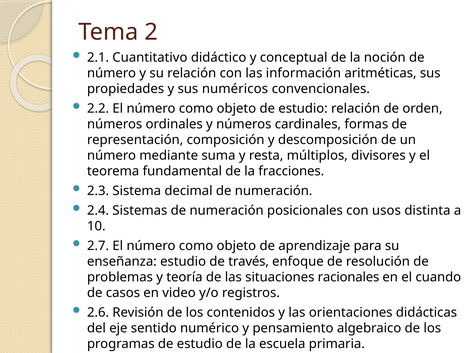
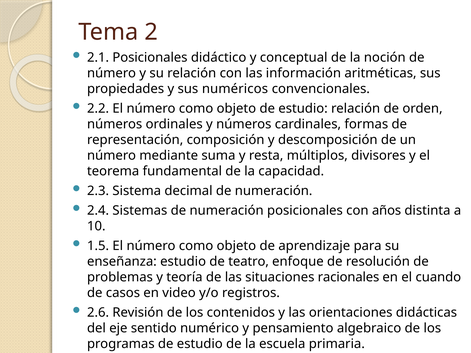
2.1 Cuantitativo: Cuantitativo -> Posicionales (150, 57)
fracciones: fracciones -> capacidad (291, 171)
usos: usos -> años (387, 211)
2.7: 2.7 -> 1.5 (98, 246)
través: través -> teatro (249, 262)
